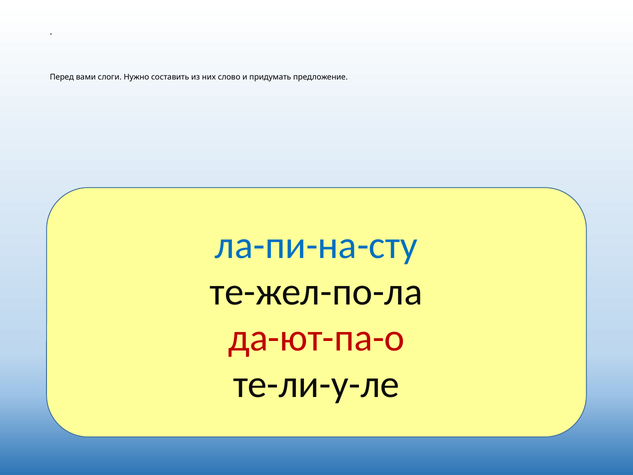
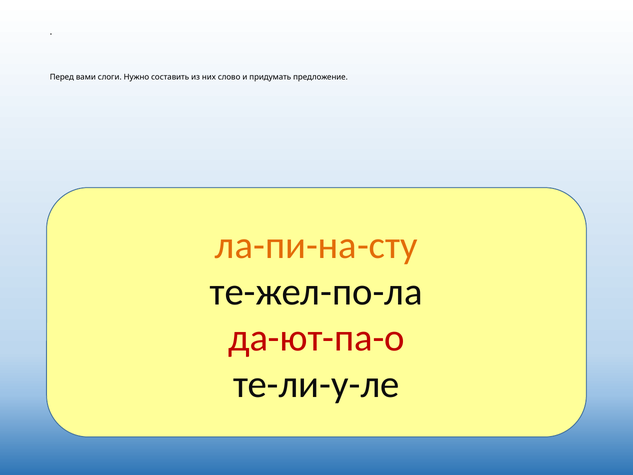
ла-пи-на-сту colour: blue -> orange (316, 245)
